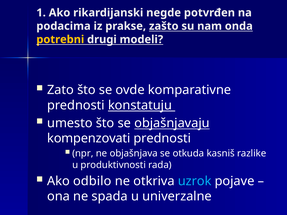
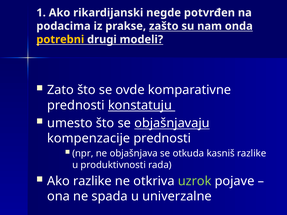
kompenzovati: kompenzovati -> kompenzacije (89, 139)
Ako odbilo: odbilo -> razlike (92, 181)
uzrok colour: light blue -> light green (195, 181)
